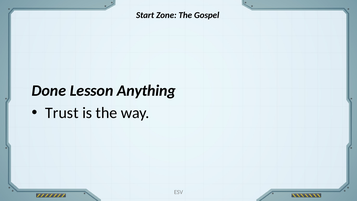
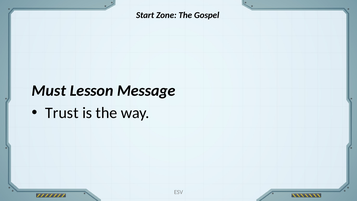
Done: Done -> Must (49, 91)
Anything: Anything -> Message (146, 91)
